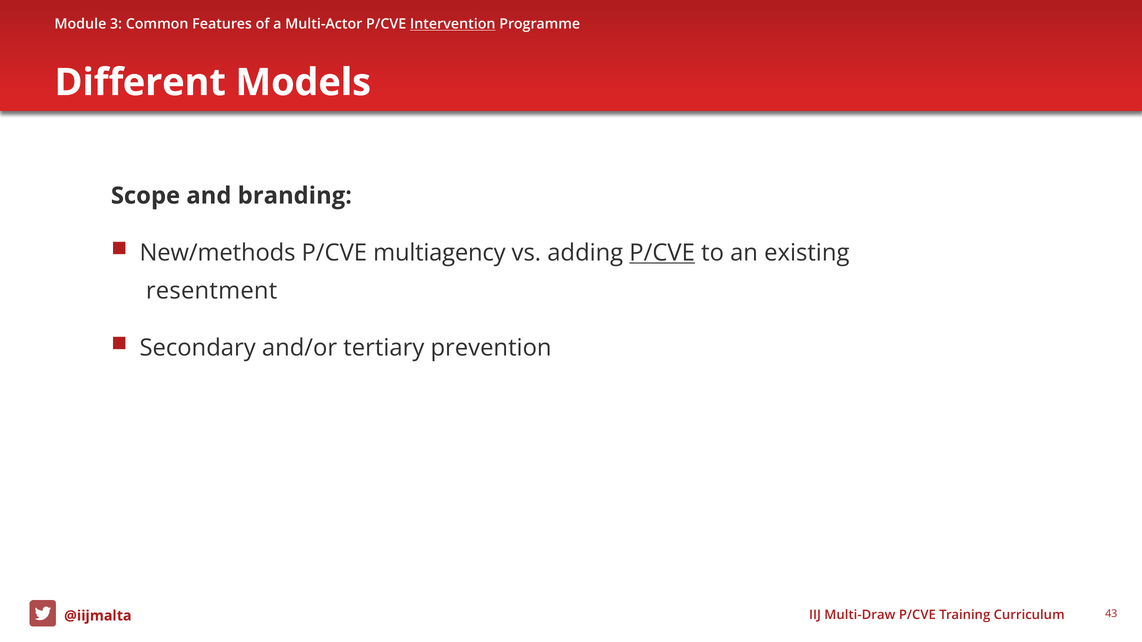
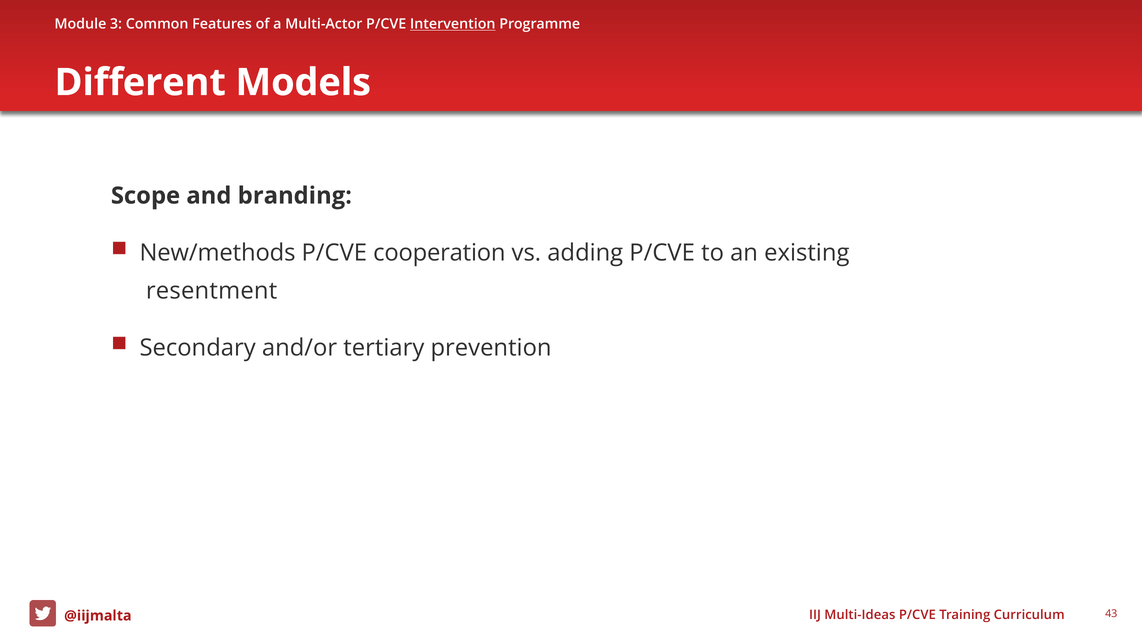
multiagency: multiagency -> cooperation (439, 253)
P/CVE underline: present -> none (662, 253)
Multi-Draw: Multi-Draw -> Multi-Ideas (860, 615)
